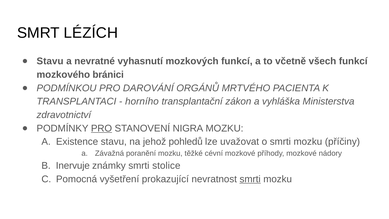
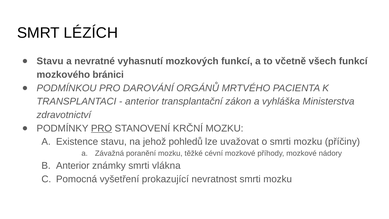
horního: horního -> anterior (142, 101)
NIGRA: NIGRA -> KRČNÍ (188, 128)
Inervuje: Inervuje -> Anterior (73, 166)
stolice: stolice -> vlákna (166, 166)
smrti underline: present -> none (250, 179)
